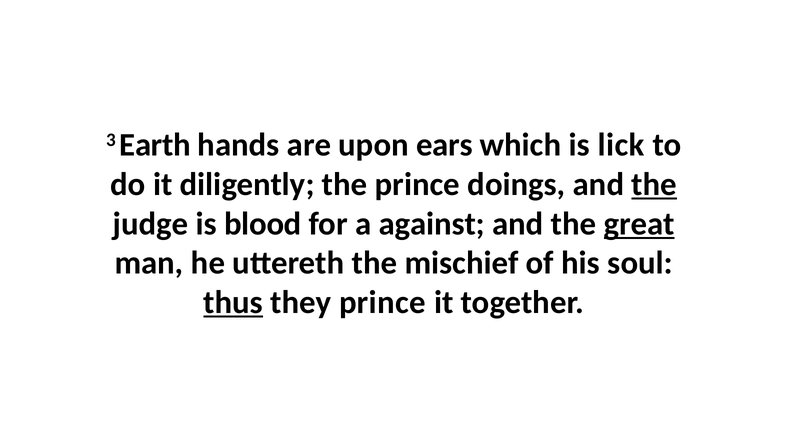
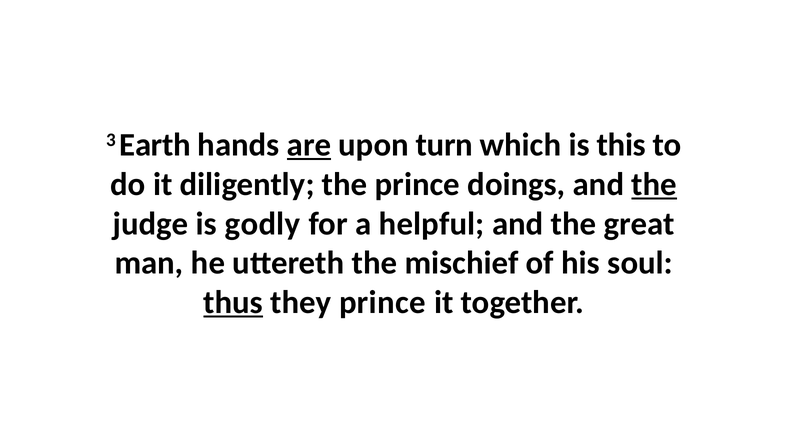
are underline: none -> present (309, 145)
ears: ears -> turn (444, 145)
lick: lick -> this (621, 145)
blood: blood -> godly (263, 224)
against: against -> helpful (432, 224)
great underline: present -> none (639, 224)
